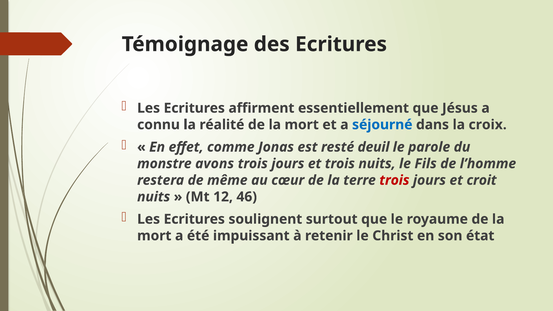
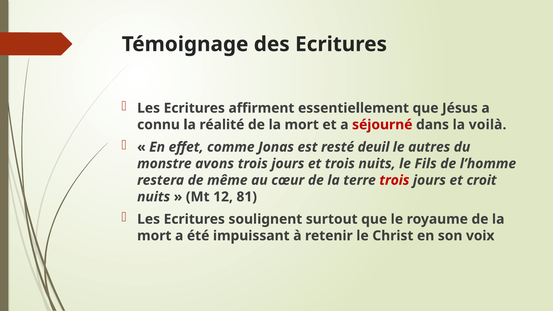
séjourné colour: blue -> red (382, 125)
croix: croix -> voilà (488, 125)
parole: parole -> autres (429, 147)
46: 46 -> 81 (247, 197)
état: état -> voix (480, 236)
